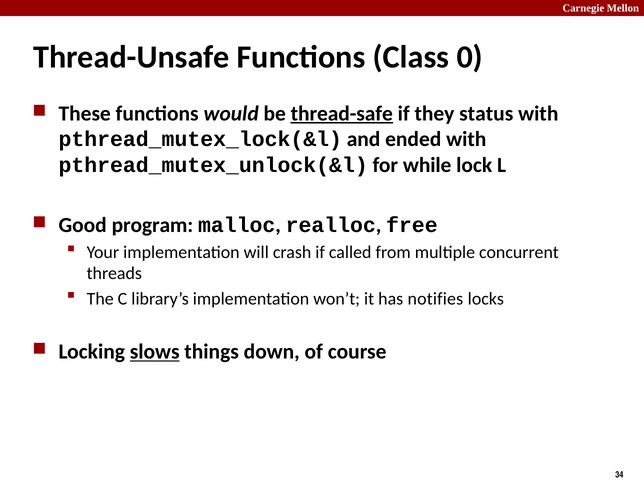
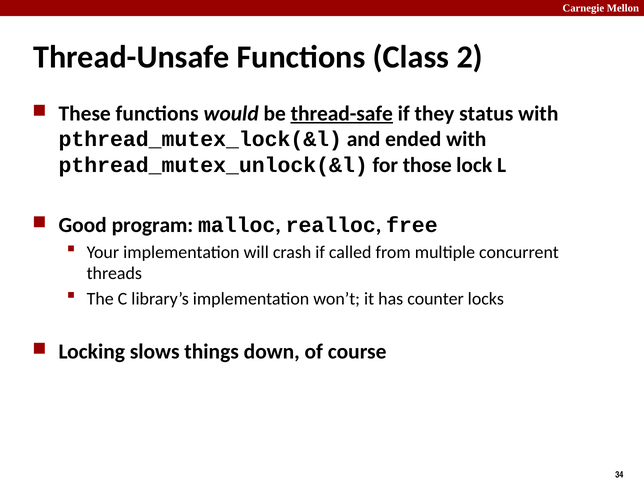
0: 0 -> 2 (470, 57)
while: while -> those (427, 165)
notifies: notifies -> counter (436, 299)
slows underline: present -> none (155, 352)
